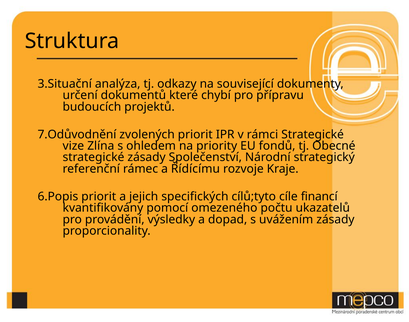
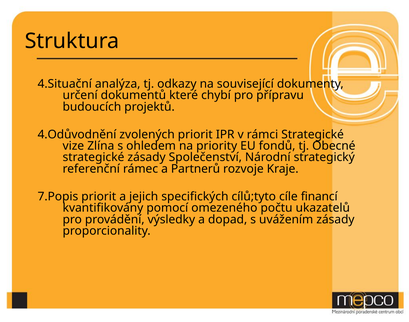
3.Situační: 3.Situační -> 4.Situační (65, 84)
7.Odůvodnění: 7.Odůvodnění -> 4.Odůvodnění (77, 134)
Řídícímu: Řídícímu -> Partnerů (196, 169)
6.Popis: 6.Popis -> 7.Popis (58, 196)
